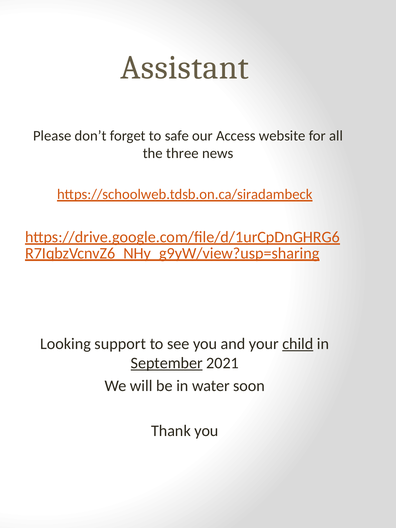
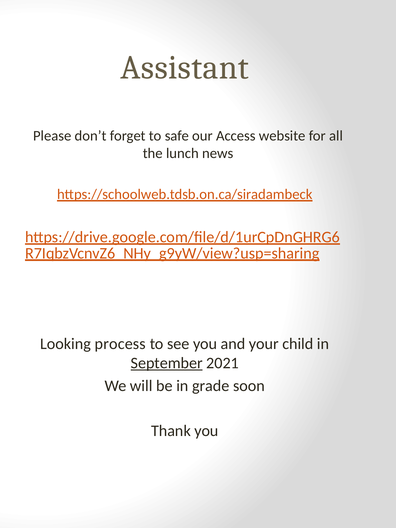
three: three -> lunch (182, 153)
support: support -> process (120, 344)
child underline: present -> none (298, 344)
water: water -> grade (211, 386)
